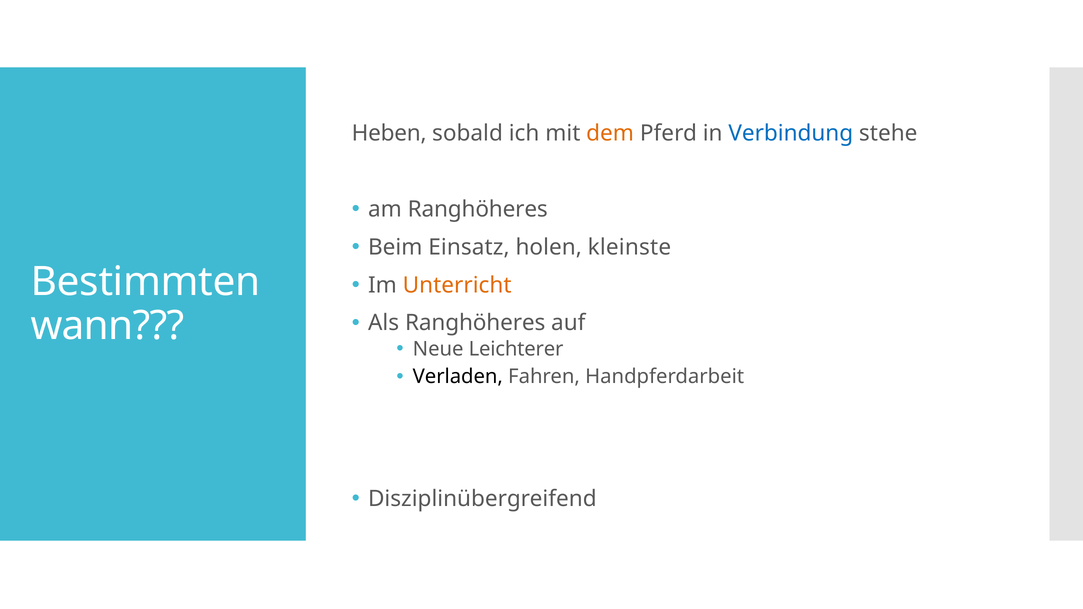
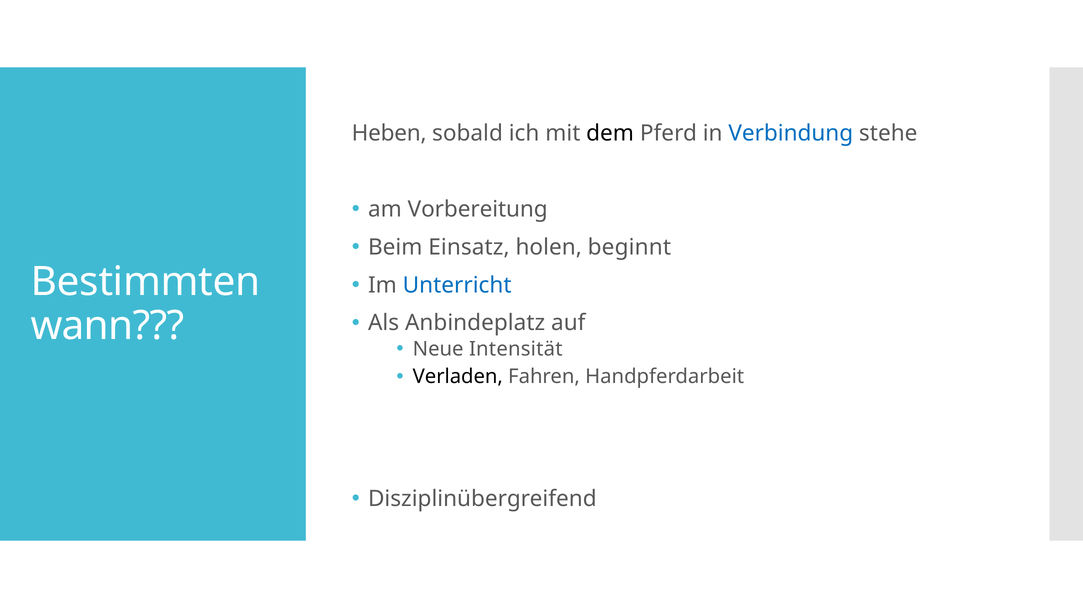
dem colour: orange -> black (610, 134)
am Ranghöheres: Ranghöheres -> Vorbereitung (478, 209)
kleinste: kleinste -> beginnt (629, 247)
Unterricht colour: orange -> blue (457, 285)
Als Ranghöheres: Ranghöheres -> Anbindeplatz (475, 323)
Leichterer: Leichterer -> Intensität (516, 349)
